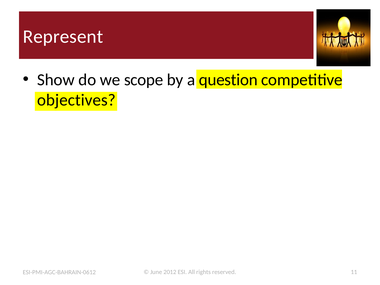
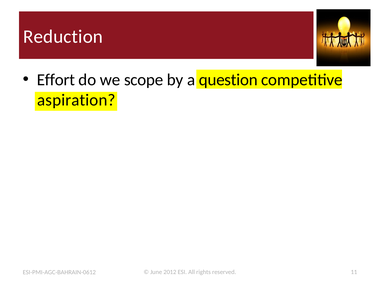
Represent: Represent -> Reduction (63, 36)
Show: Show -> Effort (56, 80)
objectives: objectives -> aspiration (76, 100)
